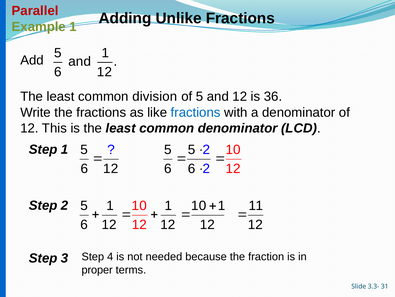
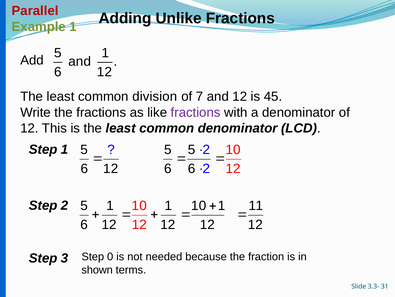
of 5: 5 -> 7 (200, 96)
36: 36 -> 45 (273, 96)
fractions colour: blue -> purple (196, 112)
4: 4 -> 0 (110, 256)
proper: proper -> shown (97, 269)
